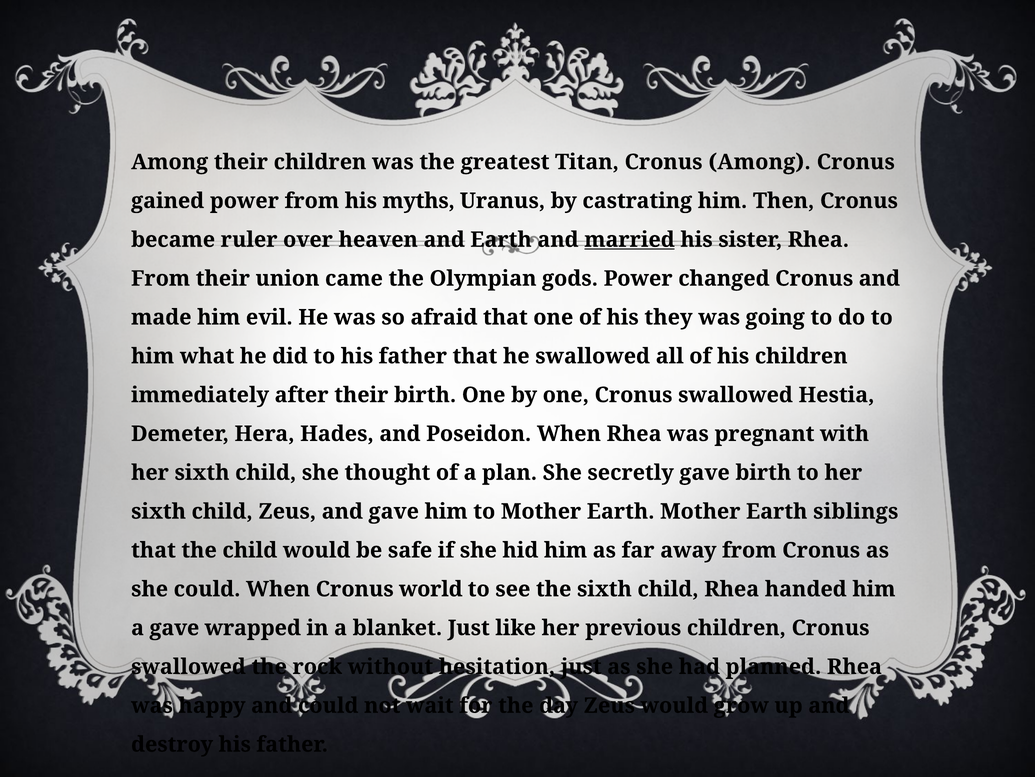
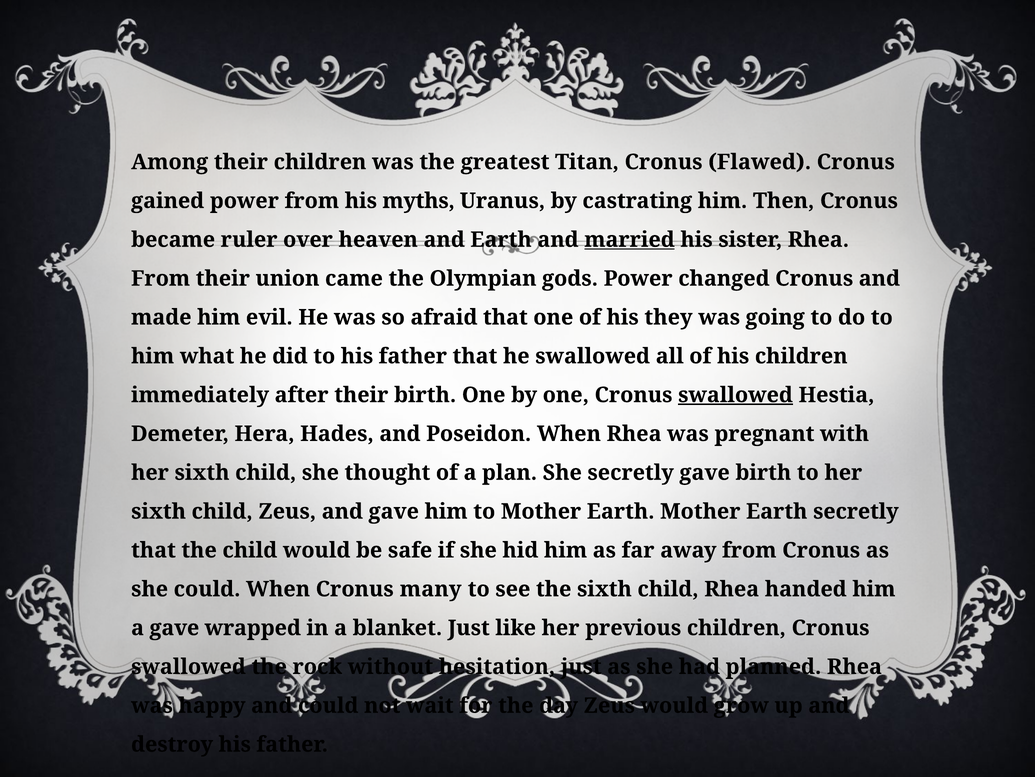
Cronus Among: Among -> Flawed (760, 162)
swallowed underline: none -> present (735, 395)
Earth siblings: siblings -> secretly (856, 511)
world: world -> many (431, 589)
